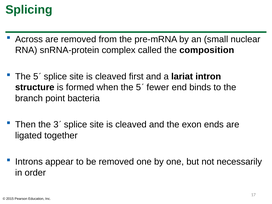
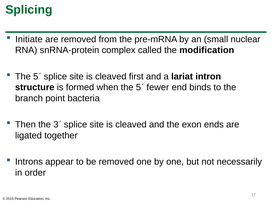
Across: Across -> Initiate (29, 39)
composition: composition -> modification (207, 50)
